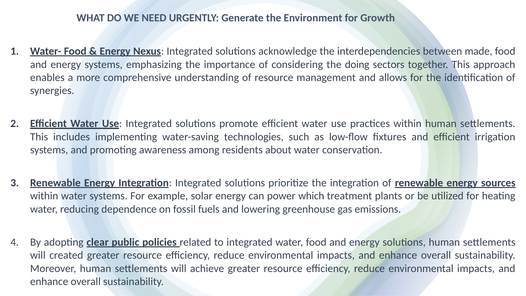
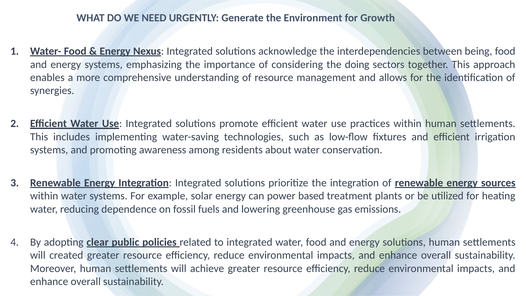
made: made -> being (478, 51)
which: which -> based (311, 196)
